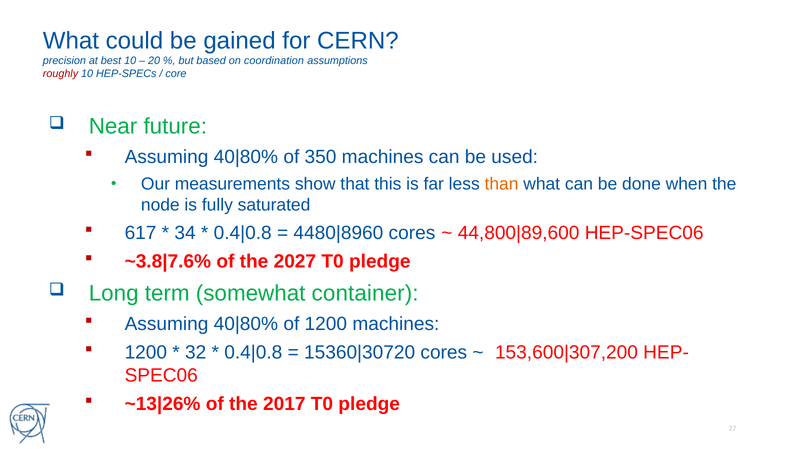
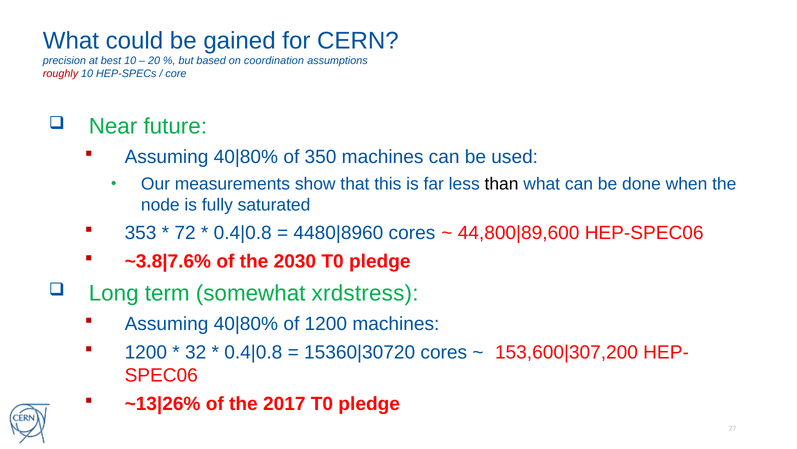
than colour: orange -> black (502, 184)
617: 617 -> 353 (141, 233)
34: 34 -> 72 (185, 233)
2027: 2027 -> 2030 (295, 261)
container: container -> xrdstress (365, 293)
